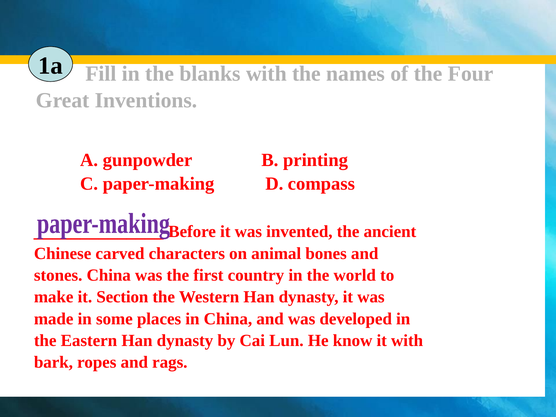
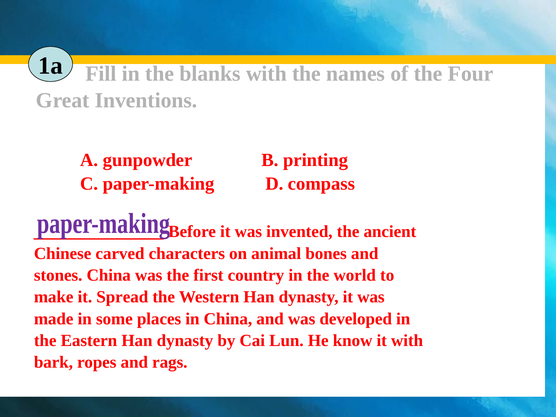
Section: Section -> Spread (122, 297)
